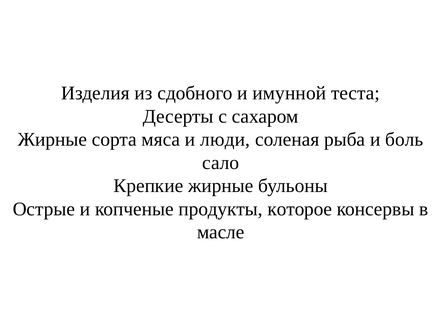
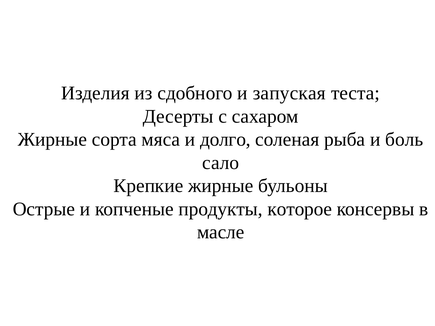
имунной: имунной -> запуская (289, 93)
люди: люди -> долго (225, 140)
